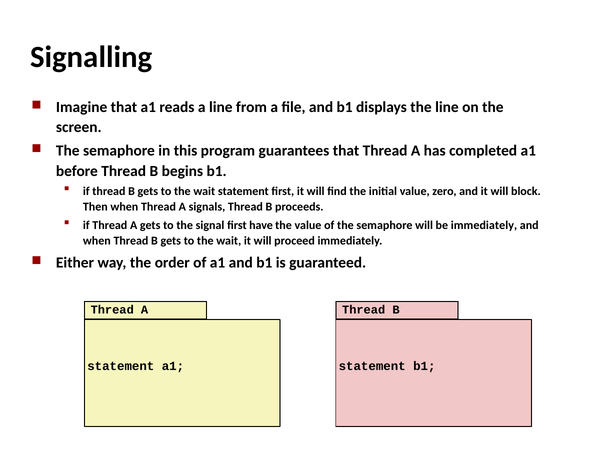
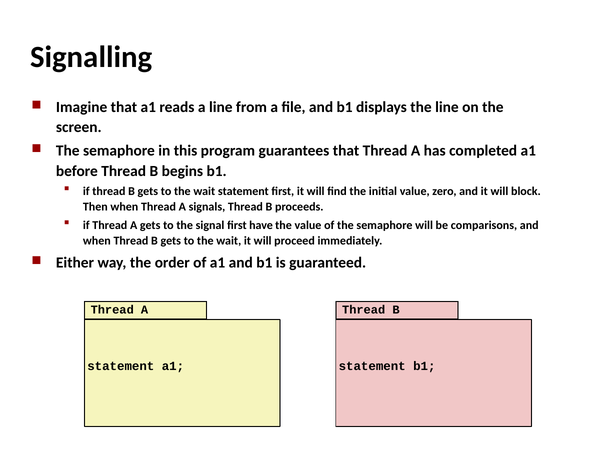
be immediately: immediately -> comparisons (484, 225)
